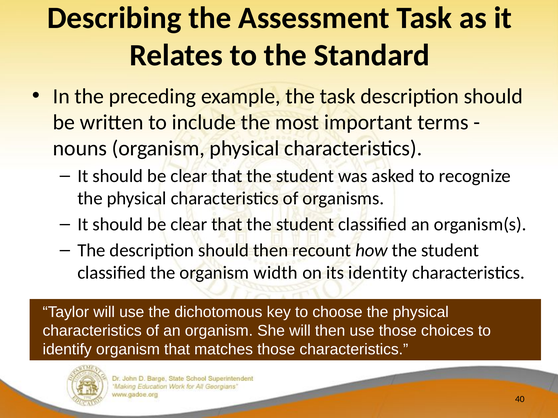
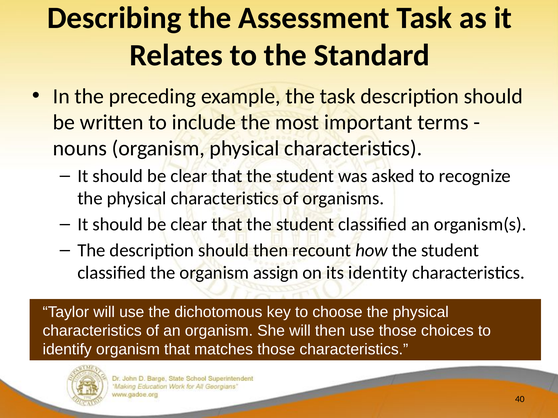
width: width -> assign (276, 273)
